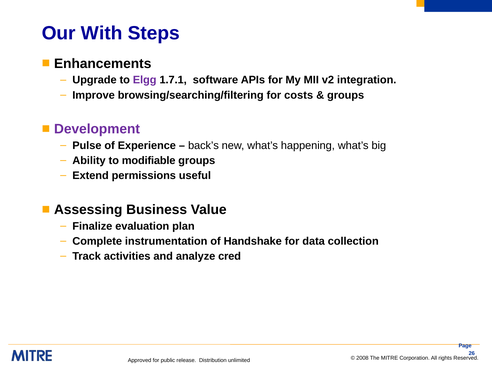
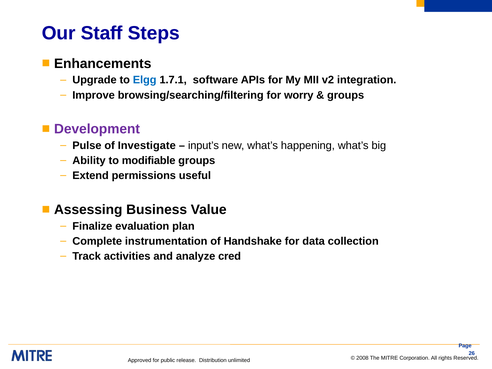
With: With -> Staff (102, 33)
Elgg colour: purple -> blue (145, 80)
costs: costs -> worry (299, 95)
Experience: Experience -> Investigate (147, 146)
back’s: back’s -> input’s (204, 146)
